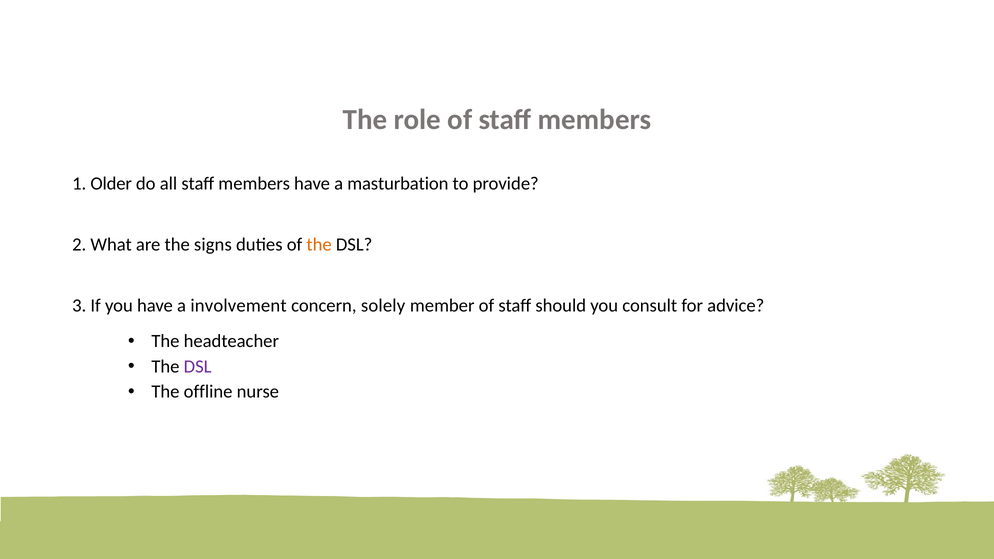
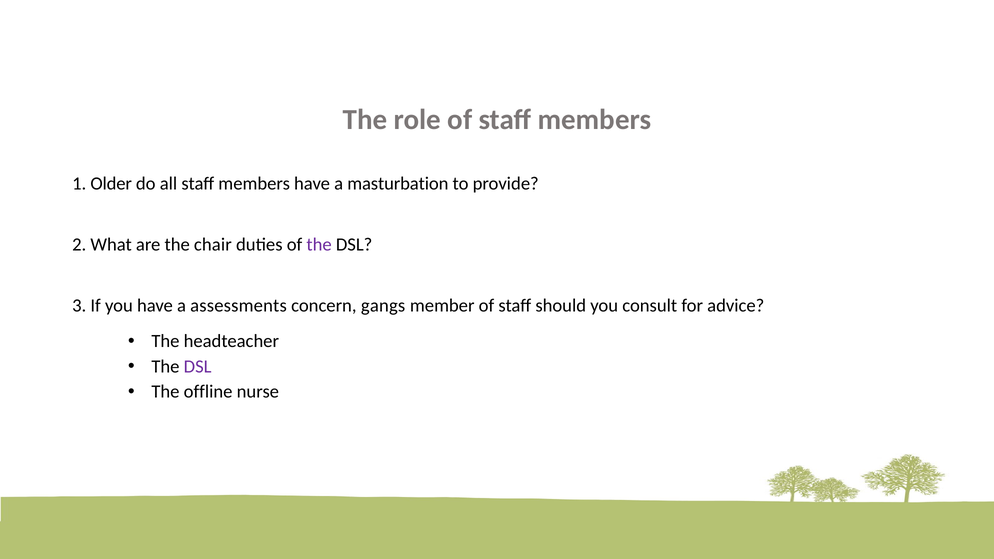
signs: signs -> chair (213, 245)
the colour: orange -> purple (319, 245)
involvement: involvement -> assessments (239, 306)
solely: solely -> gangs (383, 306)
